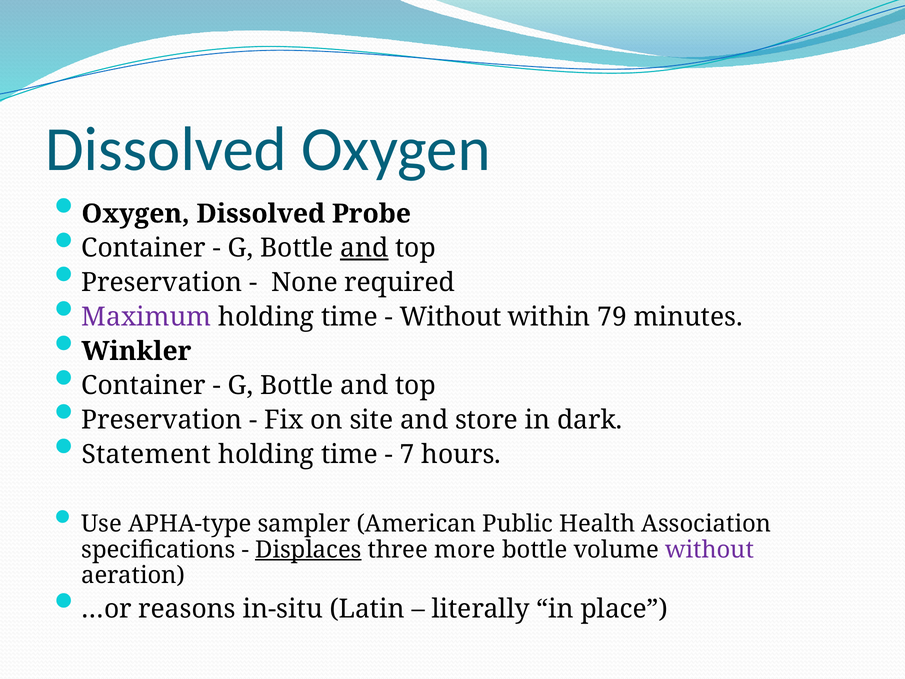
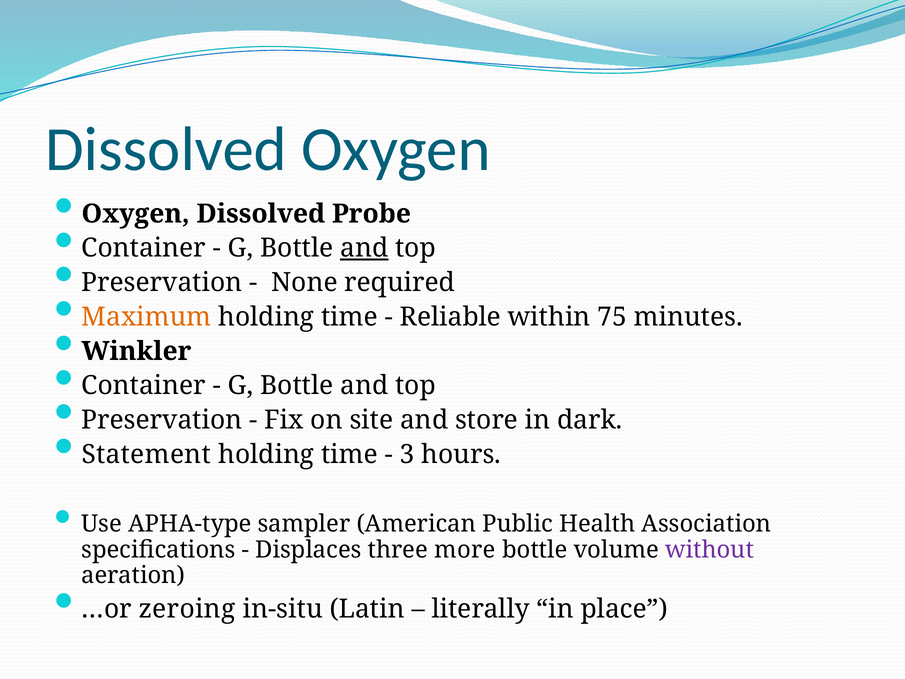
Maximum colour: purple -> orange (146, 317)
Without: Without -> Reliable (450, 317)
79: 79 -> 75 (612, 317)
7: 7 -> 3 (407, 454)
Displaces underline: present -> none (308, 549)
reasons: reasons -> zeroing (187, 609)
